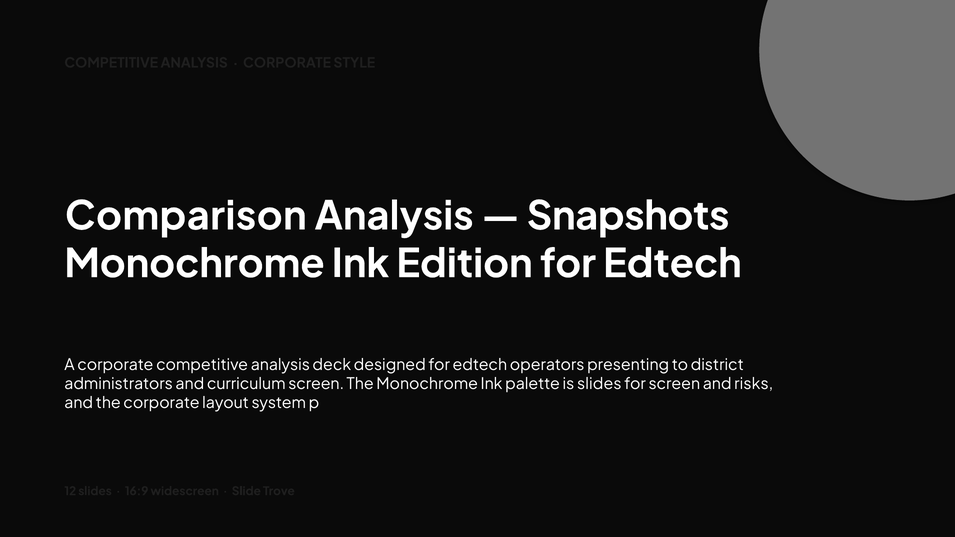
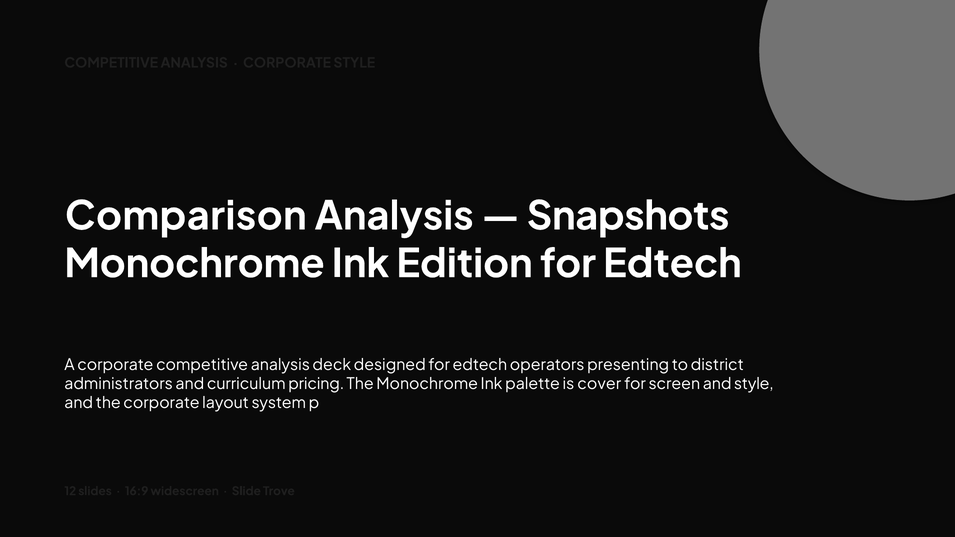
curriculum screen: screen -> pricing (316, 384)
is slides: slides -> cover (599, 384)
and risks: risks -> style (754, 384)
